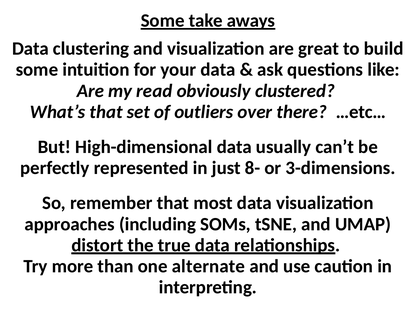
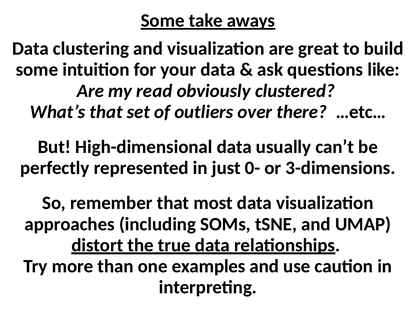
8-: 8- -> 0- (253, 168)
alternate: alternate -> examples (209, 266)
